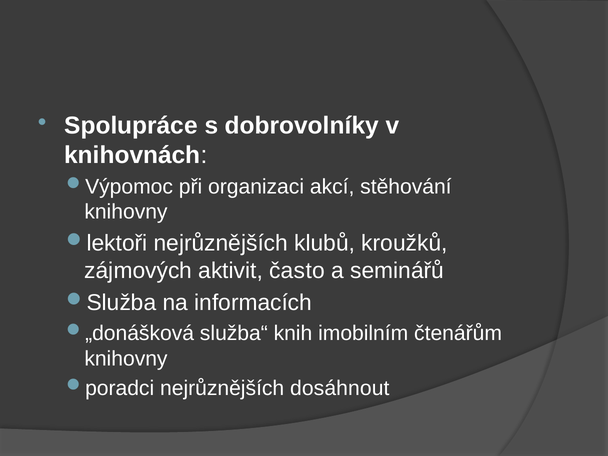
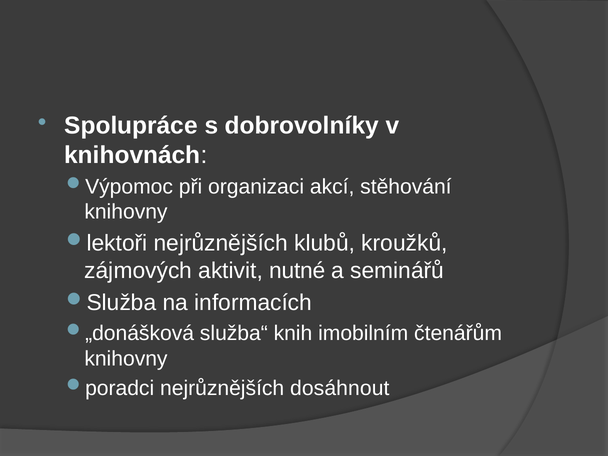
často: často -> nutné (297, 271)
